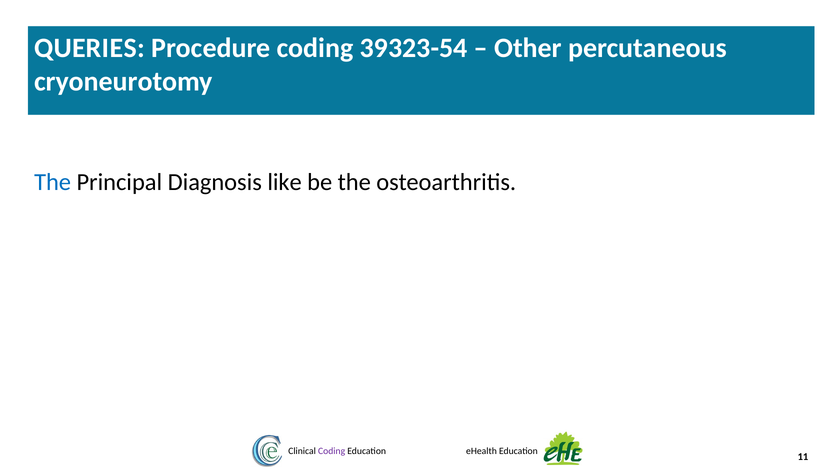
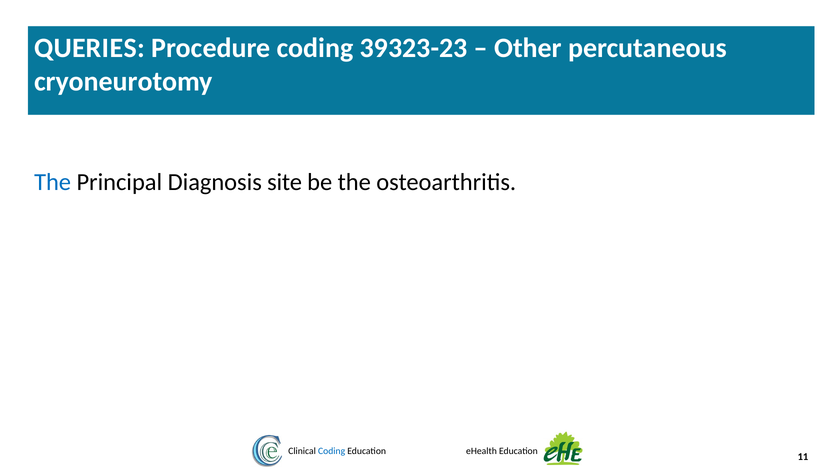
39323-54: 39323-54 -> 39323-23 (414, 48)
like: like -> site (285, 182)
Coding colour: purple -> blue (332, 451)
